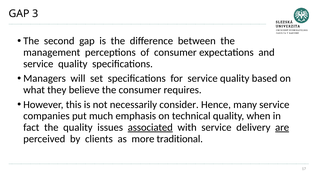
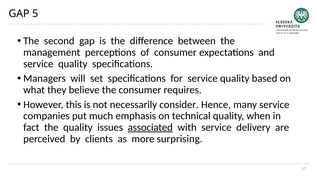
3: 3 -> 5 (35, 14)
are underline: present -> none (282, 128)
traditional: traditional -> surprising (180, 139)
